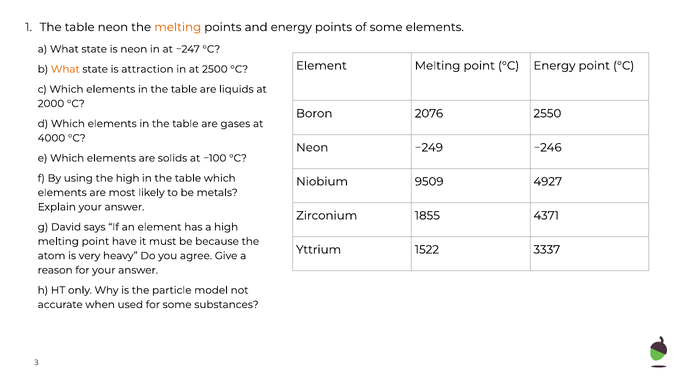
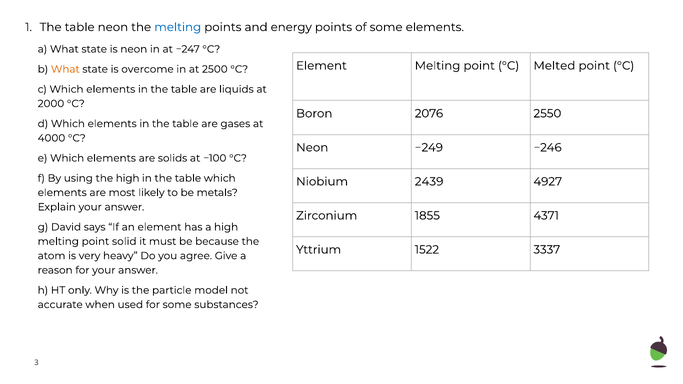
melting colour: orange -> blue (178, 27)
°C Energy: Energy -> Melted (554, 66)
attraction: attraction -> overcome (147, 69)
9509: 9509 -> 2439 (429, 182)
have: have -> solid (124, 242)
